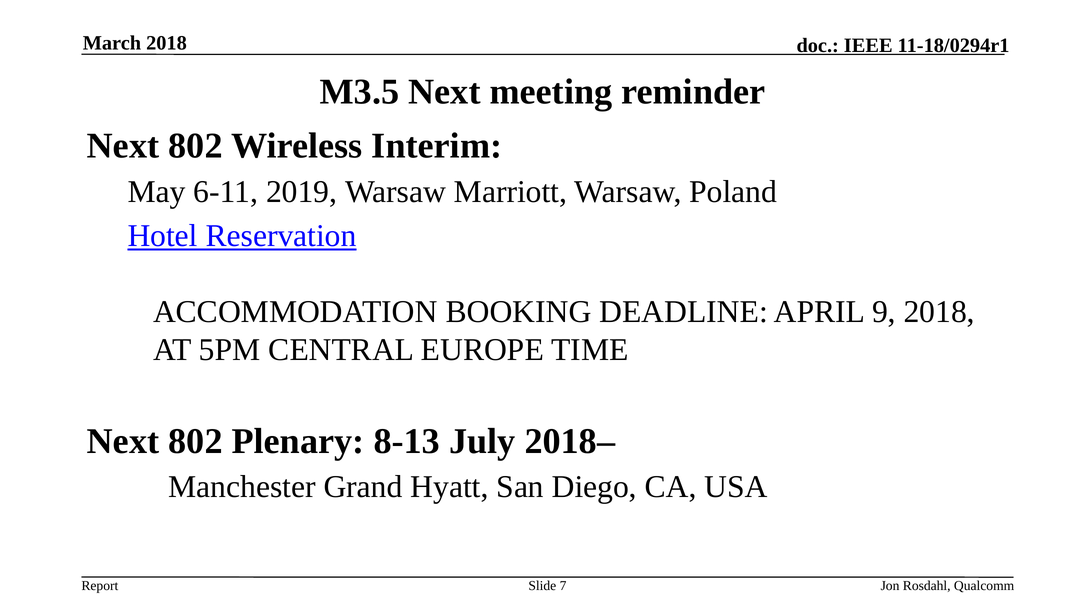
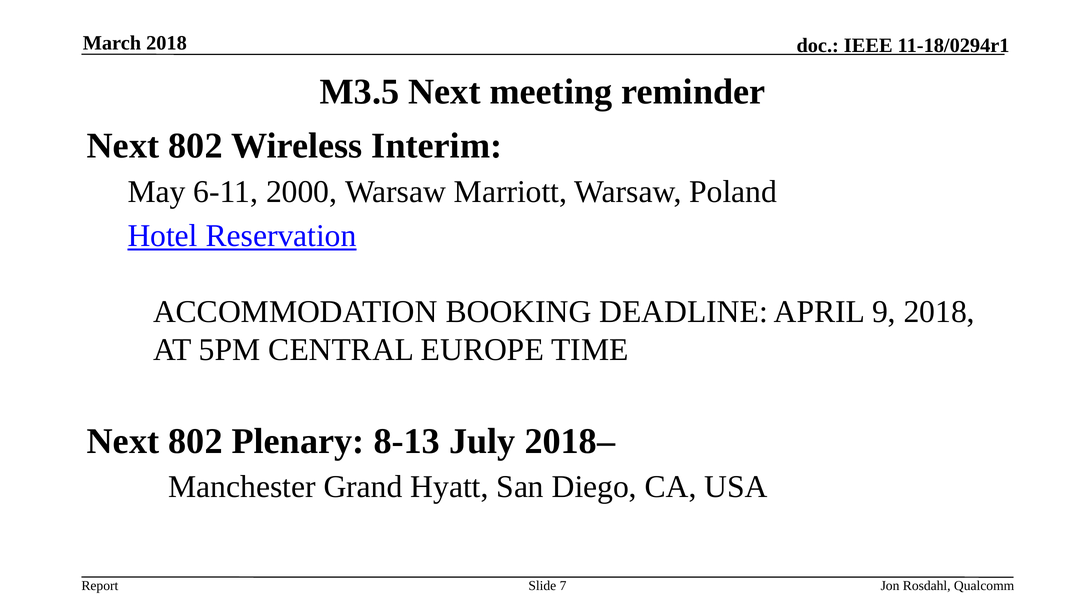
2019: 2019 -> 2000 (302, 192)
